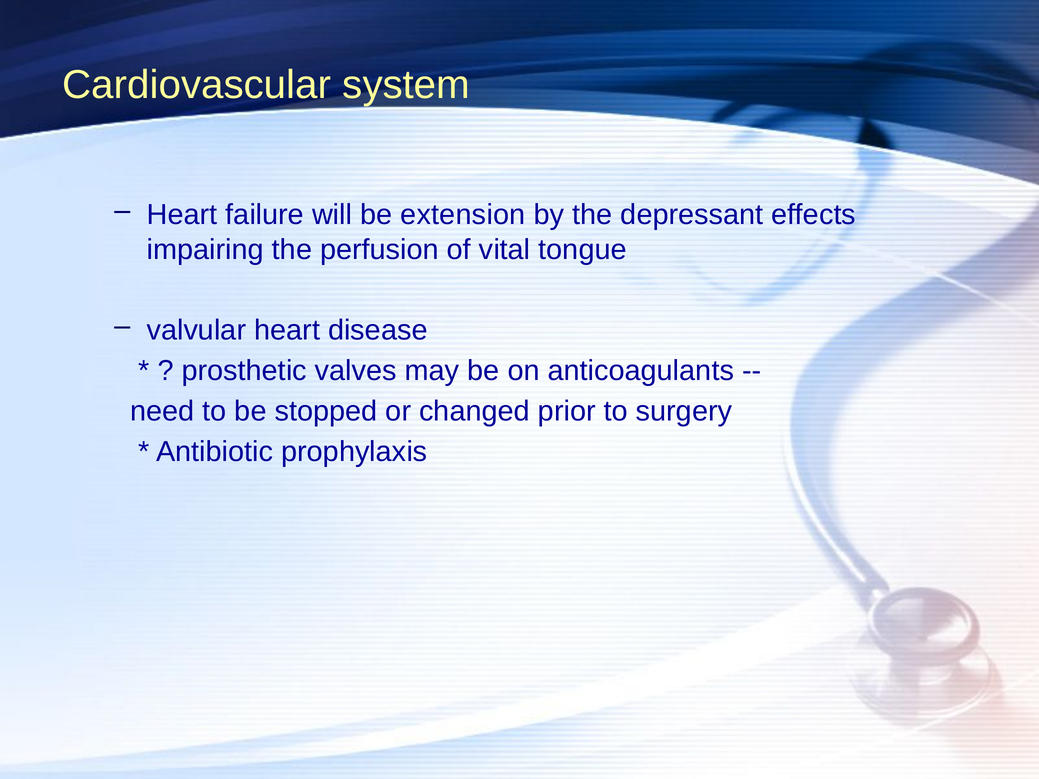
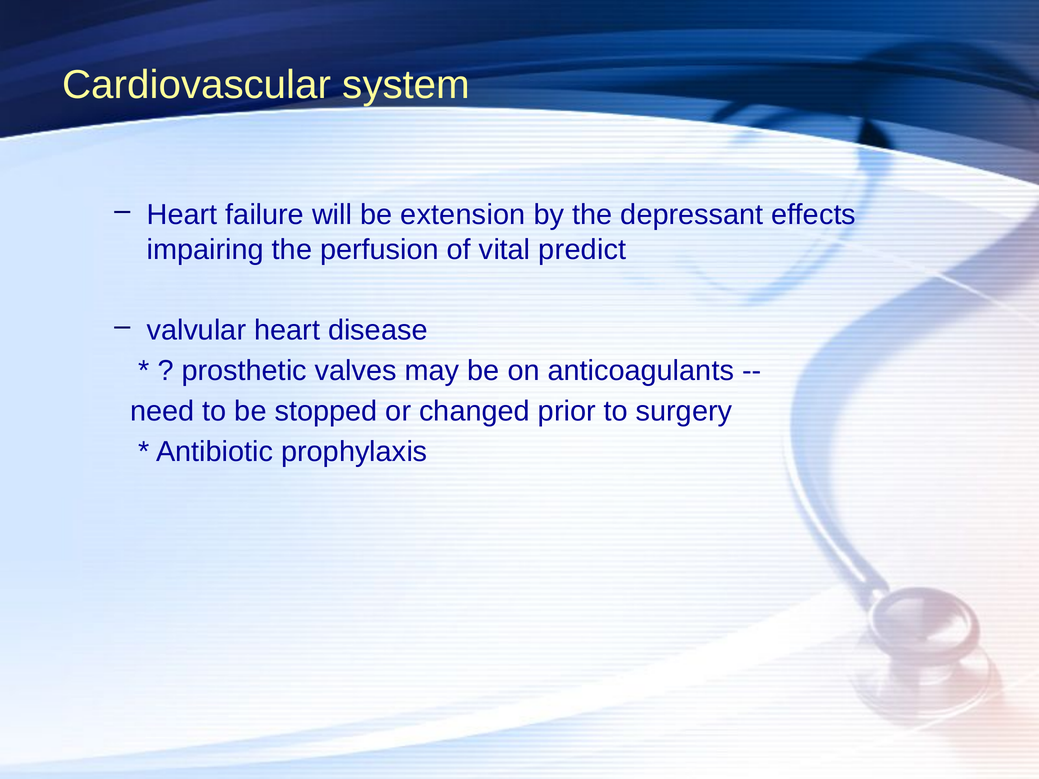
tongue: tongue -> predict (582, 250)
